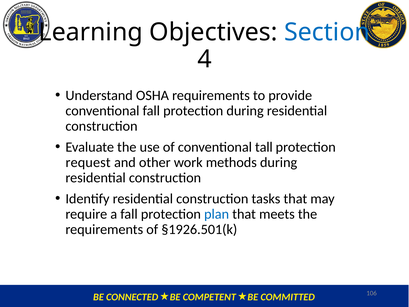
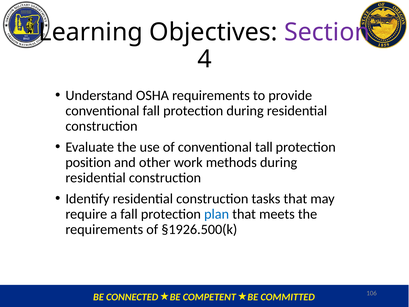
Section colour: blue -> purple (327, 32)
request: request -> position (88, 162)
§1926.501(k: §1926.501(k -> §1926.500(k (199, 229)
